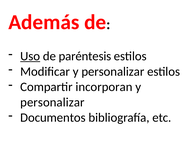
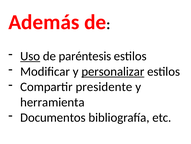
personalizar underline: none -> present (113, 71)
incorporan: incorporan -> presidente (104, 86)
personalizar: personalizar -> herramienta (52, 102)
